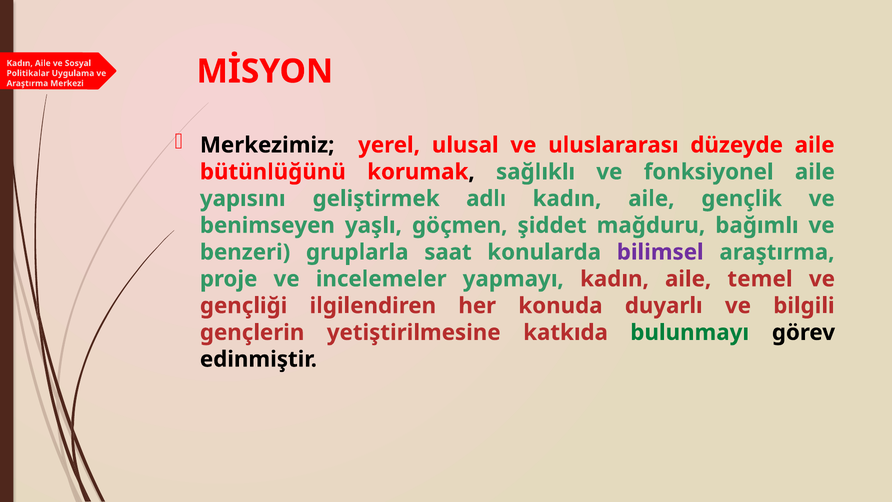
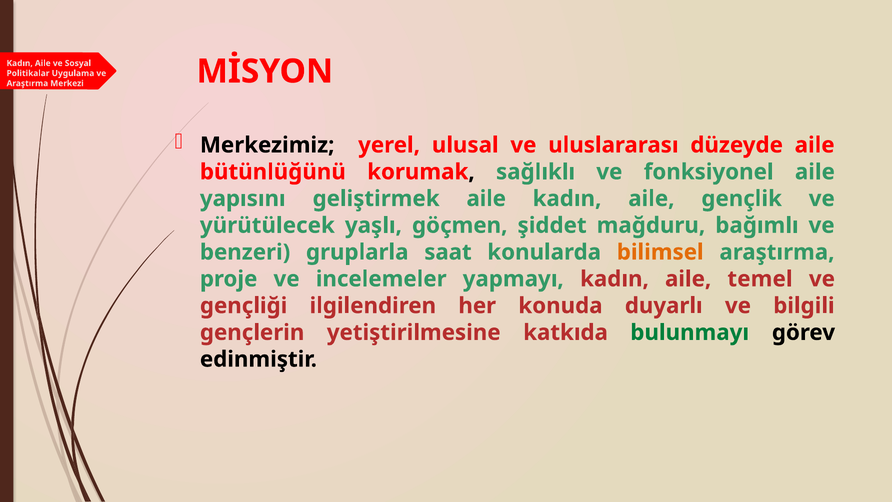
geliştirmek adlı: adlı -> aile (486, 199)
benimseyen: benimseyen -> yürütülecek (267, 225)
bilimsel colour: purple -> orange (660, 252)
